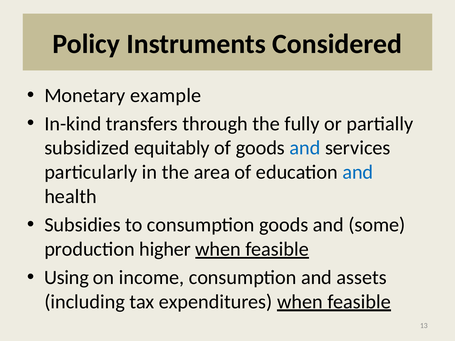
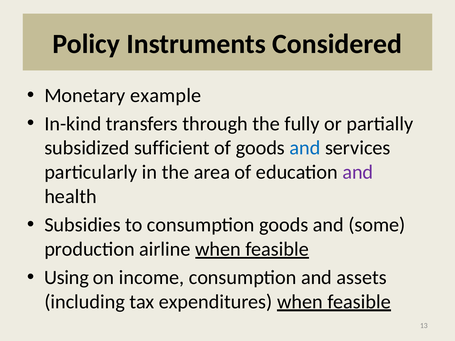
equitably: equitably -> sufficient (172, 148)
and colour: blue -> purple (358, 172)
higher: higher -> airline (165, 249)
